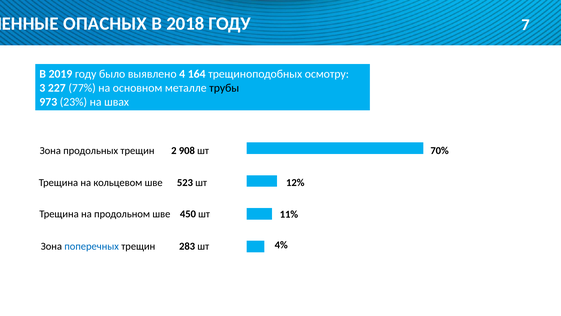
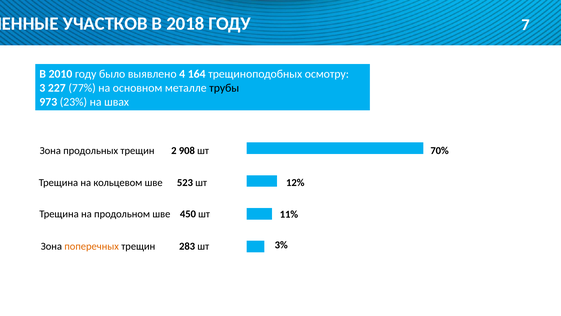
ОПАСНЫХ: ОПАСНЫХ -> УЧАСТКОВ (105, 24)
2019: 2019 -> 2010 (60, 74)
4%: 4% -> 3% (281, 245)
поперечных colour: blue -> orange (92, 246)
